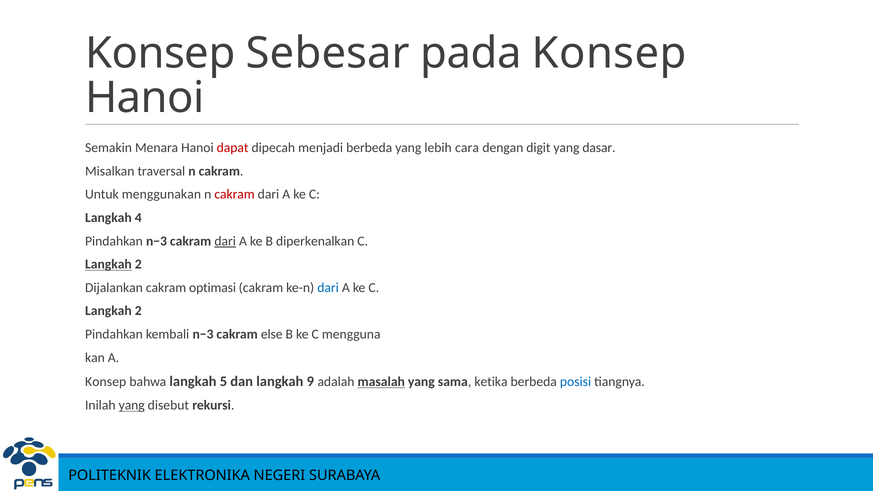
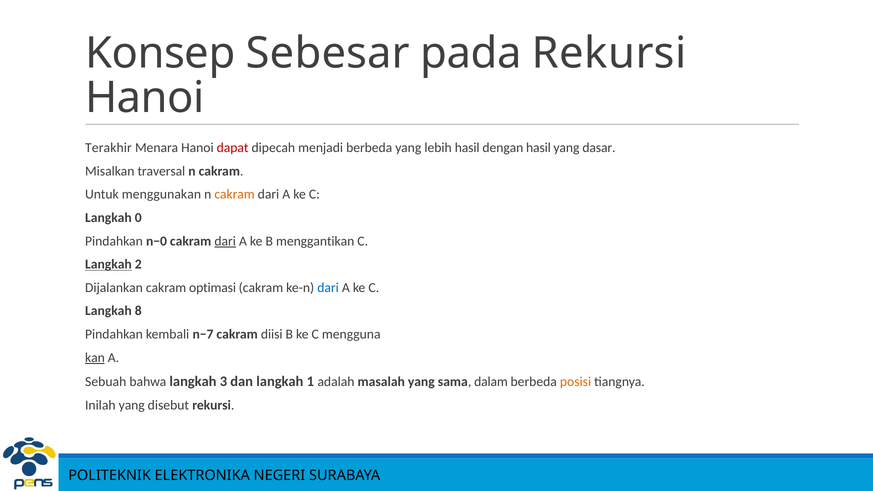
pada Konsep: Konsep -> Rekursi (609, 53)
Semakin: Semakin -> Terakhir (108, 148)
lebih cara: cara -> hasil (467, 148)
dengan digit: digit -> hasil (538, 148)
cakram colour: red -> orange (235, 194)
4: 4 -> 0 (138, 218)
Pindahkan n−3: n−3 -> n−0 (156, 241)
diperkenalkan: diperkenalkan -> menggantikan (315, 241)
2: 2 -> 8 (138, 311)
kembali n−3: n−3 -> n−7 (203, 334)
else: else -> diisi (272, 334)
kan underline: none -> present (95, 358)
Konsep: Konsep -> Sebuah (106, 382)
5: 5 -> 3 (223, 382)
9: 9 -> 1 (310, 382)
masalah underline: present -> none (381, 382)
ketika: ketika -> dalam (491, 382)
posisi colour: blue -> orange (576, 382)
yang underline: present -> none (132, 405)
